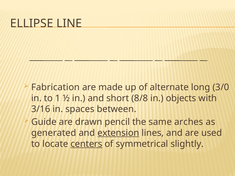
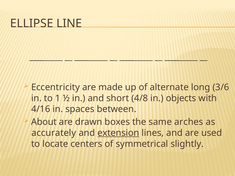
Fabrication: Fabrication -> Eccentricity (56, 87)
3/0: 3/0 -> 3/6 (221, 87)
8/8: 8/8 -> 4/8 (140, 98)
3/16: 3/16 -> 4/16 (41, 109)
Guide: Guide -> About (44, 122)
pencil: pencil -> boxes (117, 122)
generated: generated -> accurately (54, 133)
centers underline: present -> none (86, 144)
